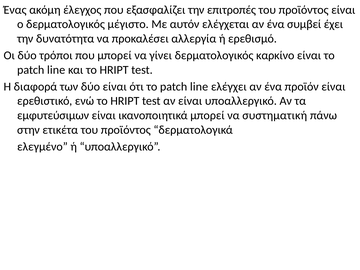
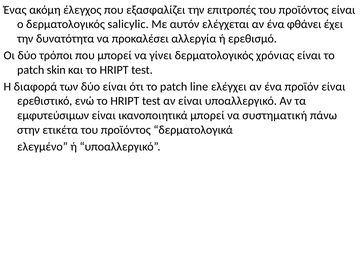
μέγιστο: μέγιστο -> salicylic (128, 24)
συμβεί: συμβεί -> φθάνει (304, 24)
καρκίνο: καρκίνο -> χρόνιας (275, 55)
line: line -> skin (56, 70)
